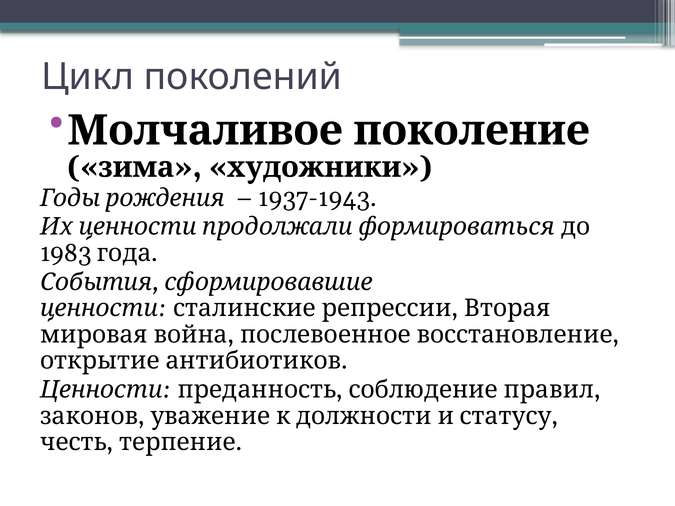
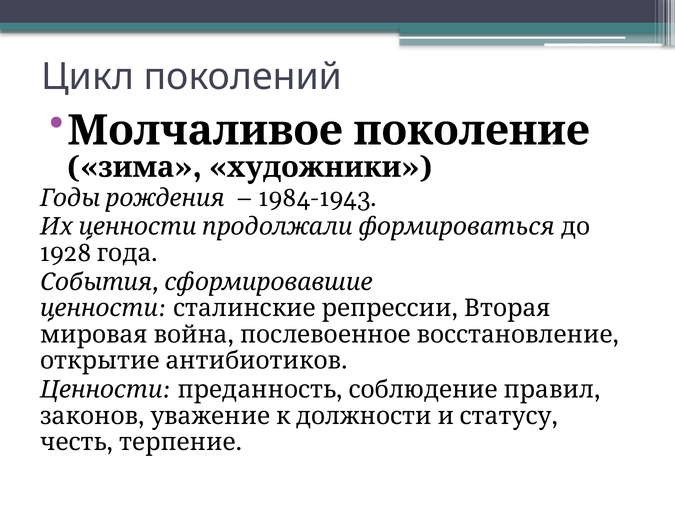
1937-1943: 1937-1943 -> 1984-1943 (318, 198)
1983: 1983 -> 1928 (66, 253)
